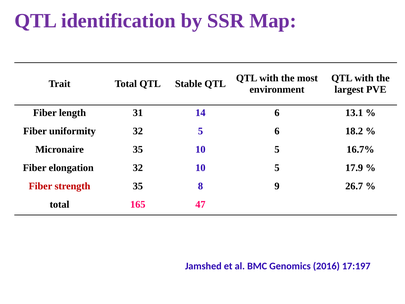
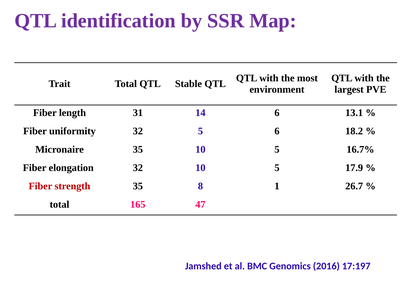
9: 9 -> 1 (277, 186)
